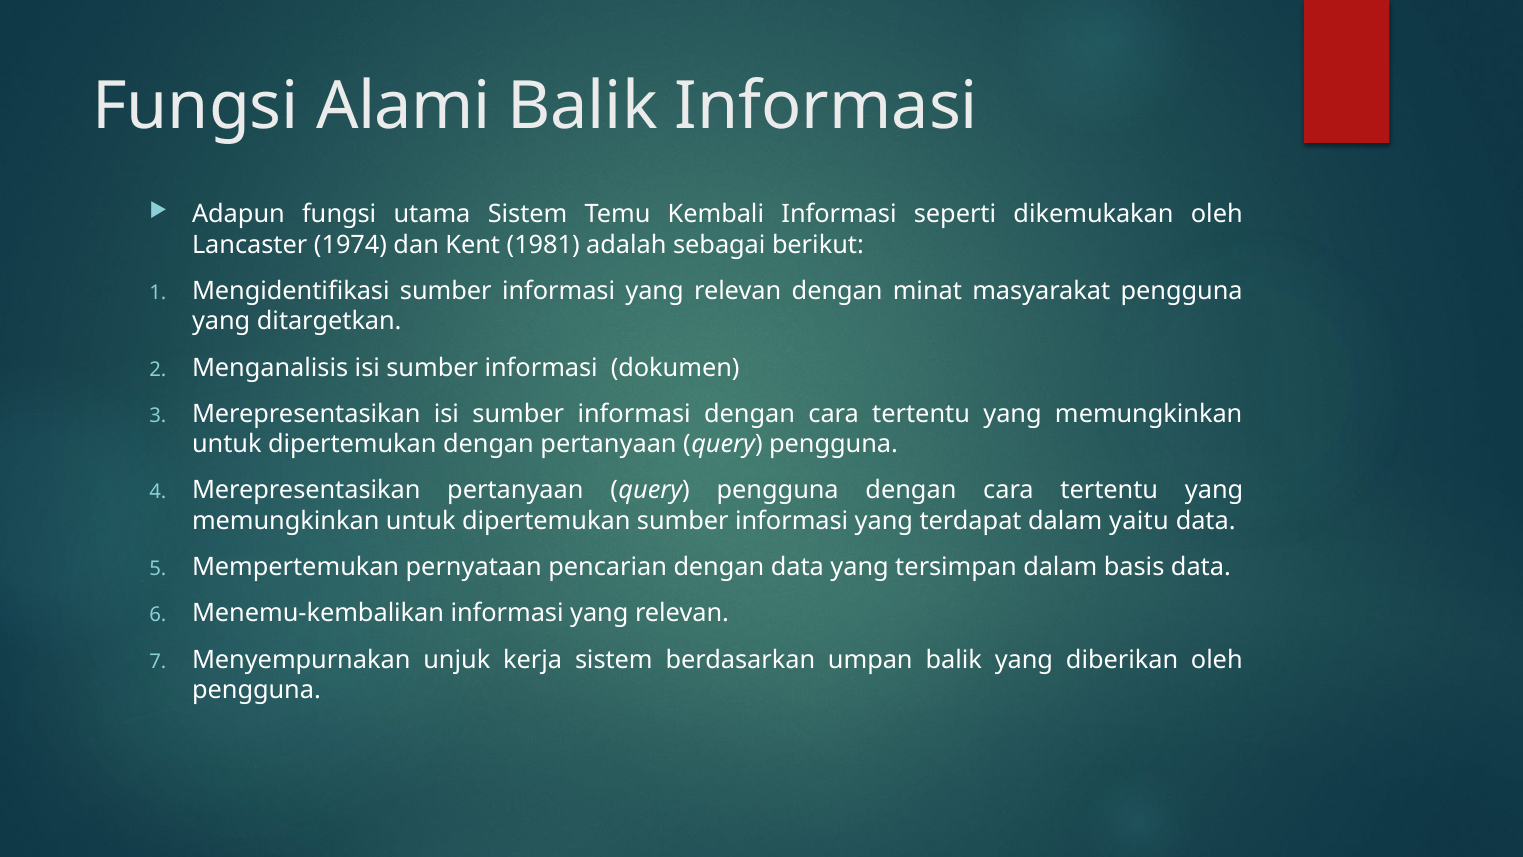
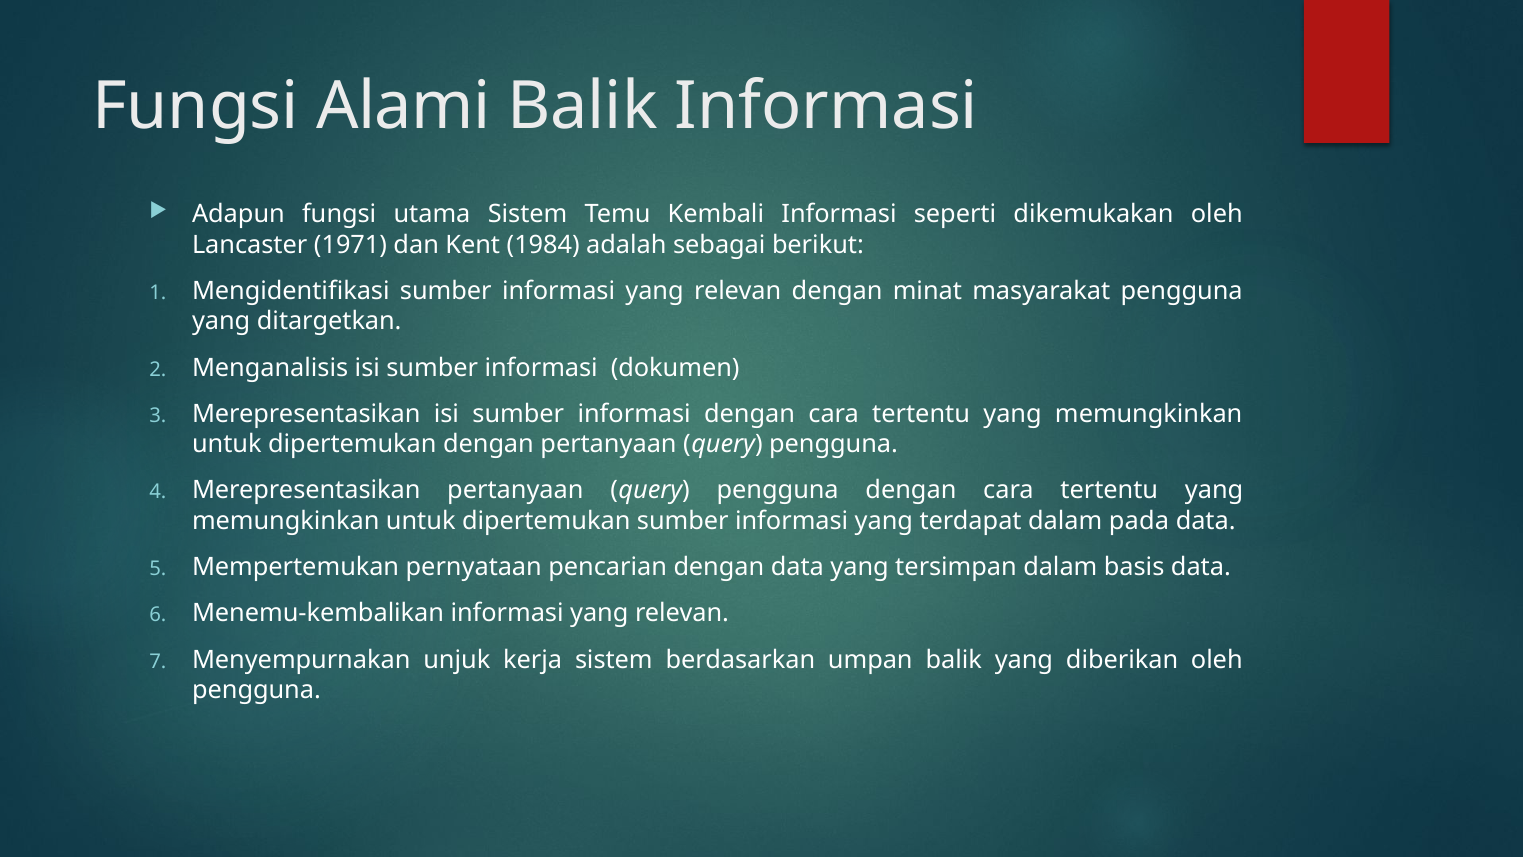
1974: 1974 -> 1971 (350, 245)
1981: 1981 -> 1984 (543, 245)
yaitu: yaitu -> pada (1139, 521)
